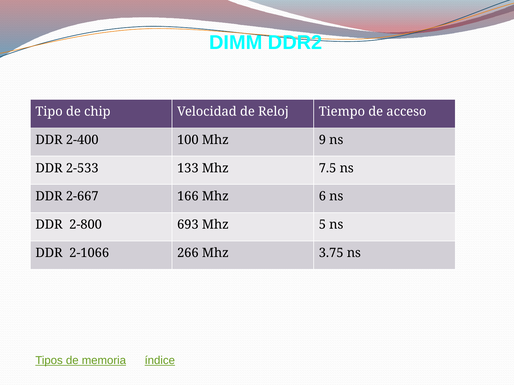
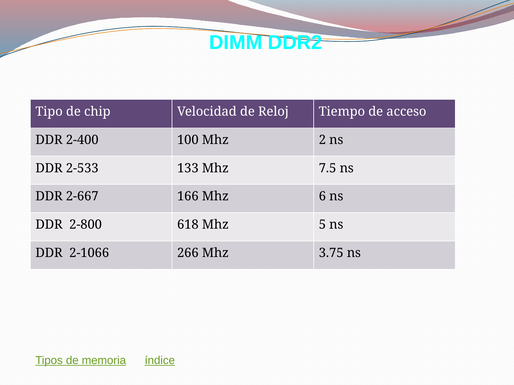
9: 9 -> 2 (322, 140)
693: 693 -> 618 (188, 225)
